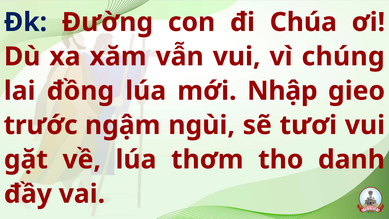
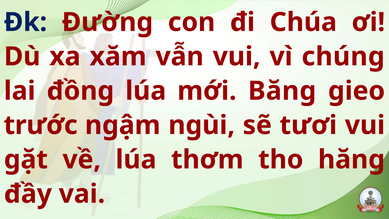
Nhập: Nhập -> Băng (282, 91)
danh: danh -> hăng (351, 160)
